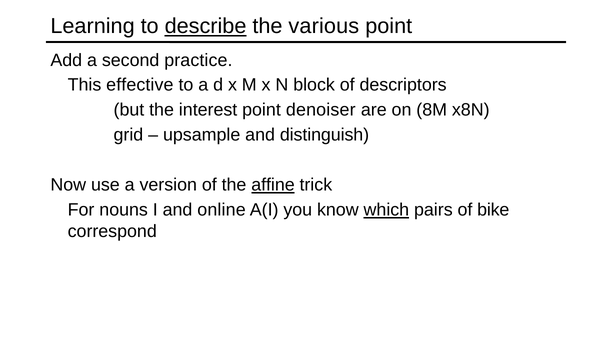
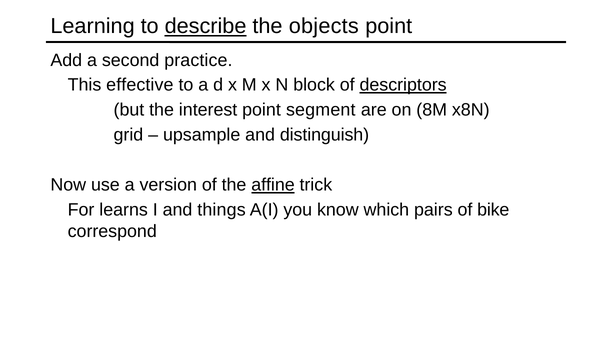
various: various -> objects (324, 26)
descriptors underline: none -> present (403, 85)
denoiser: denoiser -> segment (321, 110)
nouns: nouns -> learns (124, 210)
online: online -> things (222, 210)
which underline: present -> none (386, 210)
